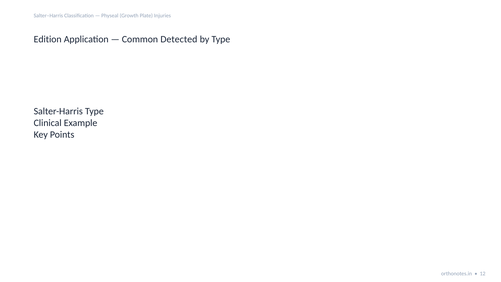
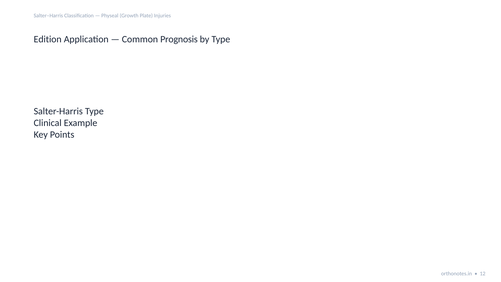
Detected: Detected -> Prognosis (179, 39)
